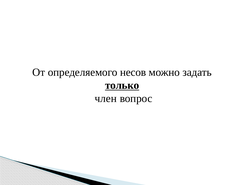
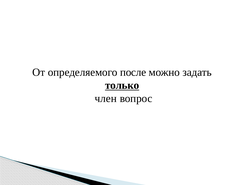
несов: несов -> после (133, 72)
